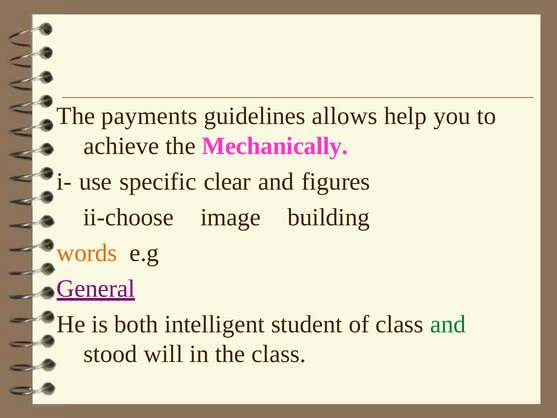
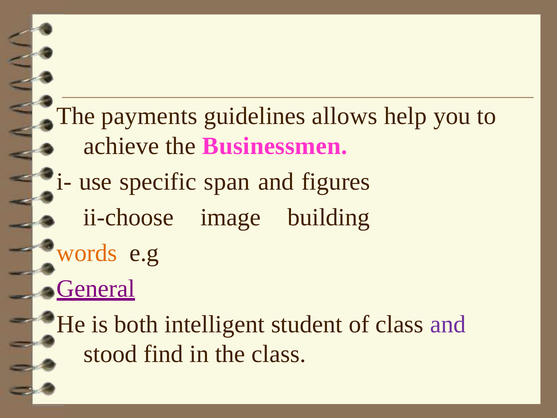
Mechanically: Mechanically -> Businessmen (275, 146)
clear: clear -> span (227, 181)
and colour: green -> purple (448, 324)
will: will -> find (163, 354)
